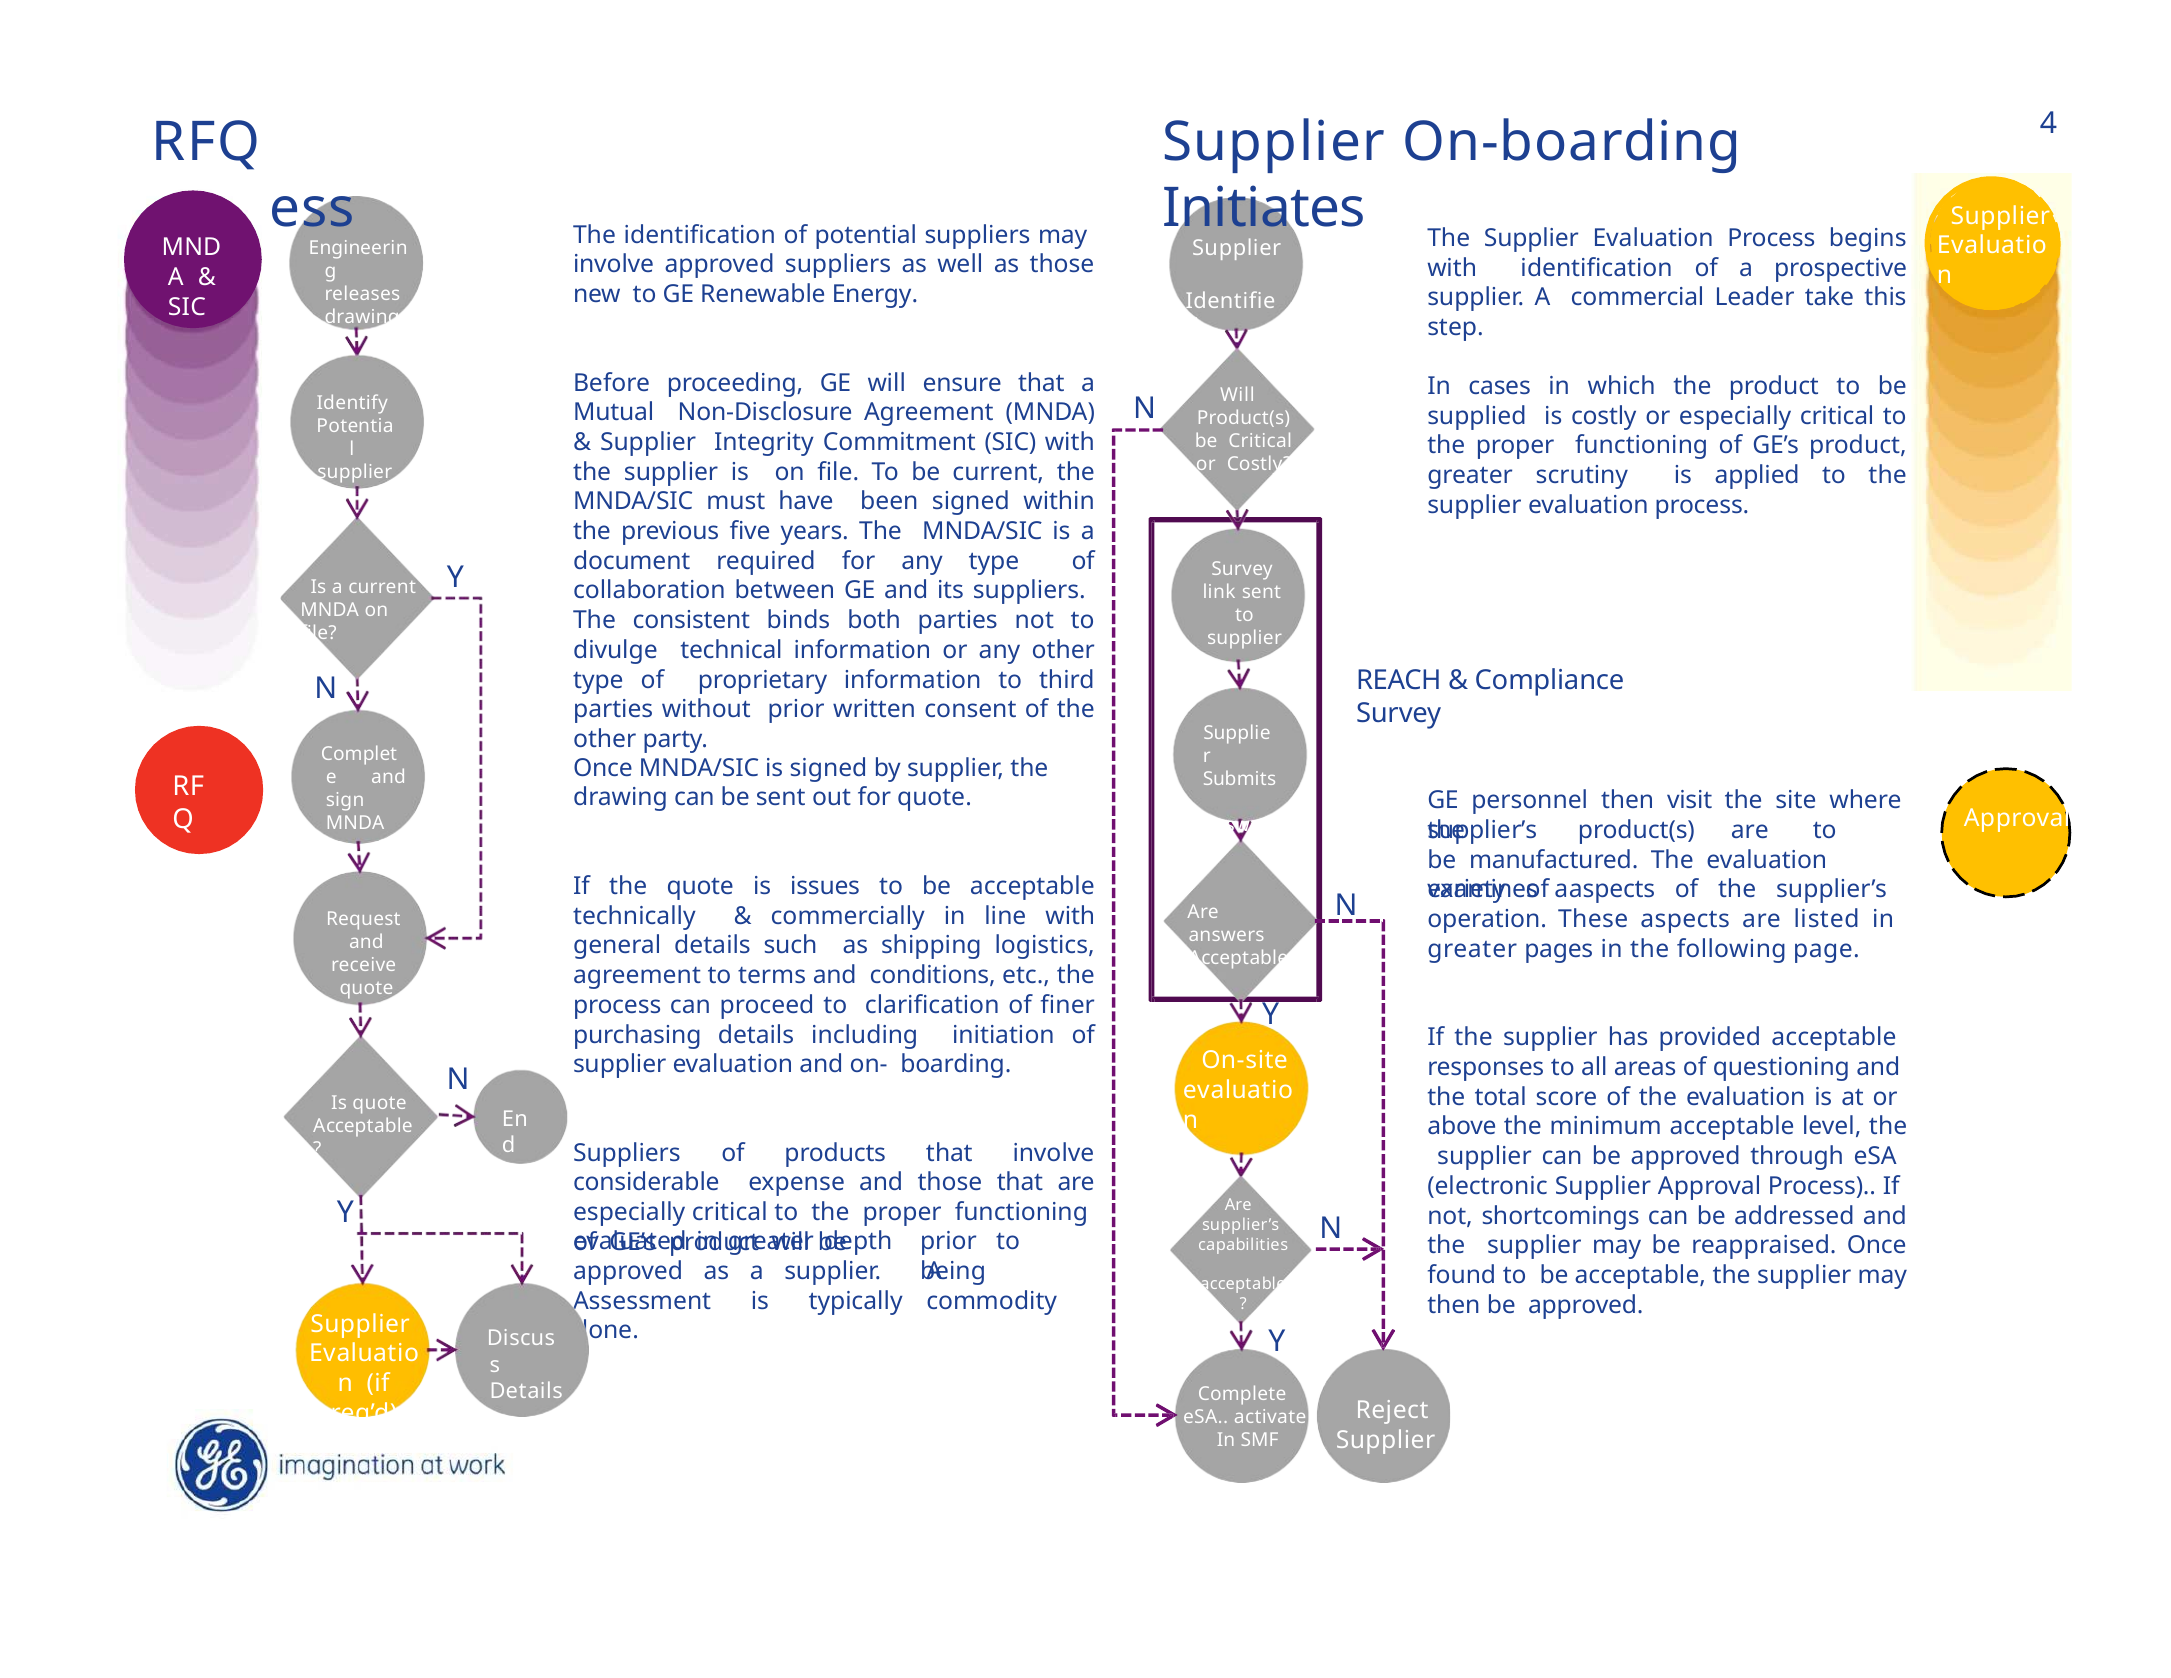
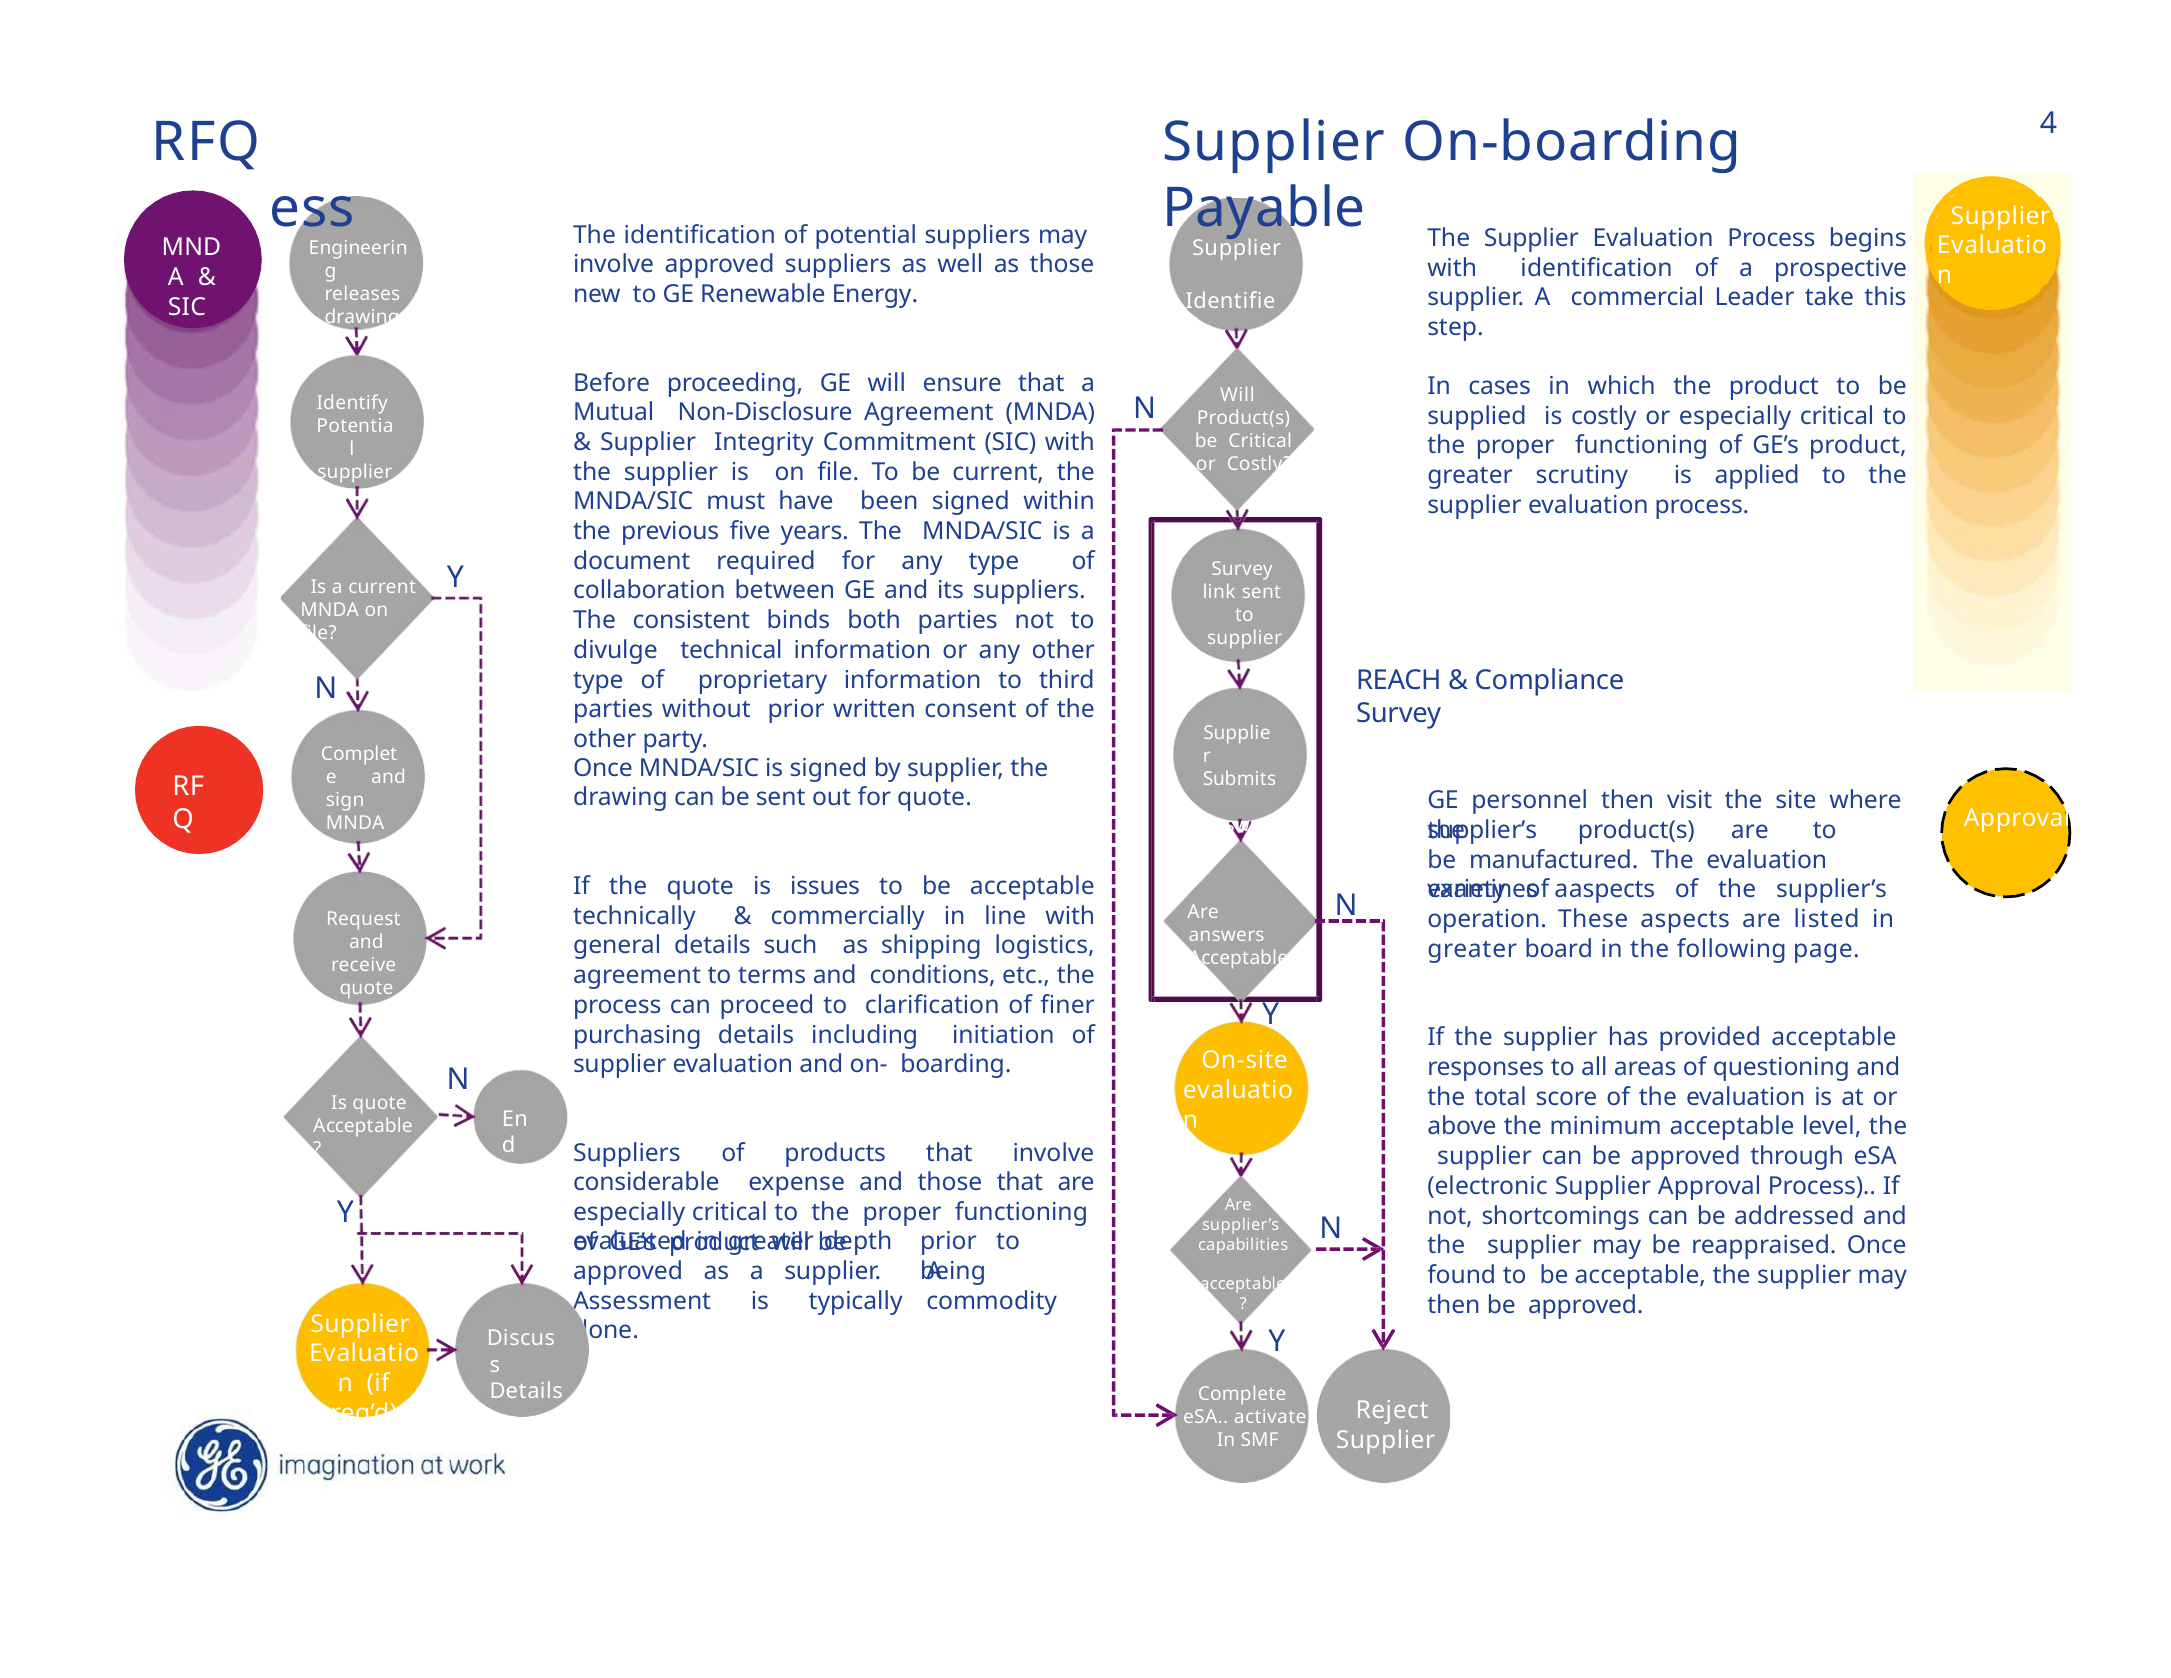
Initiates: Initiates -> Payable (1264, 208)
pages: pages -> board (1559, 949)
